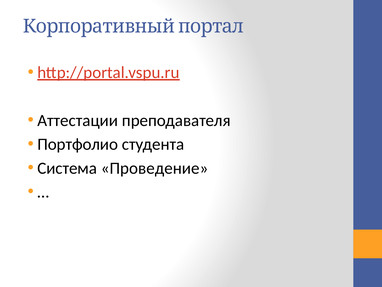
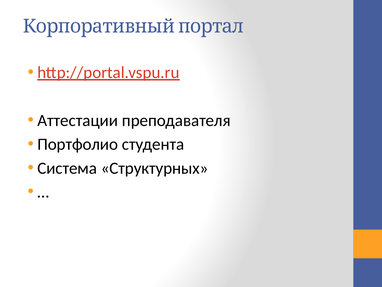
Проведение: Проведение -> Структурных (155, 168)
